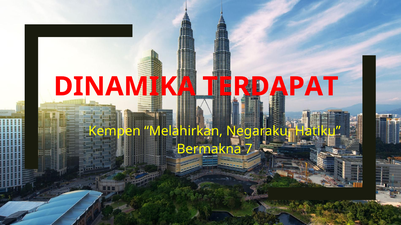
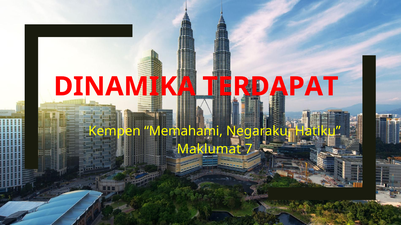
Melahirkan: Melahirkan -> Memahami (183, 131)
Bermakna: Bermakna -> Maklumat (209, 149)
